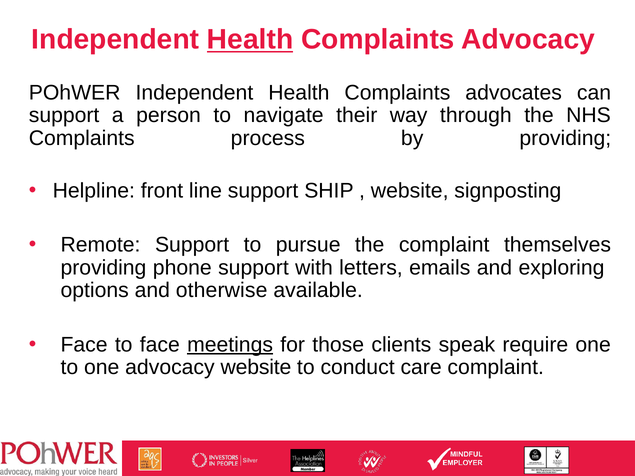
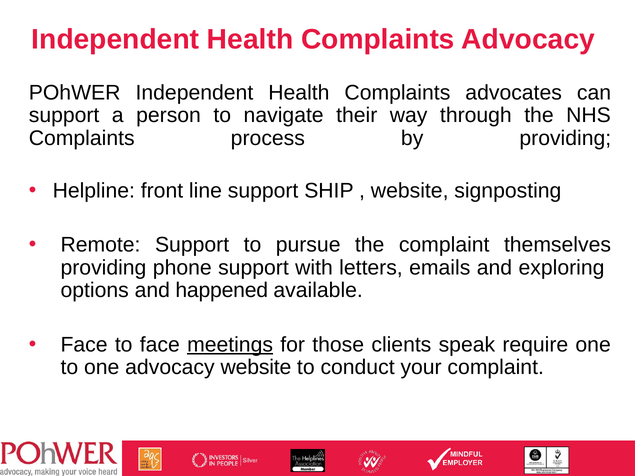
Health underline: present -> none (250, 40)
otherwise: otherwise -> happened (222, 291)
care: care -> your (421, 368)
